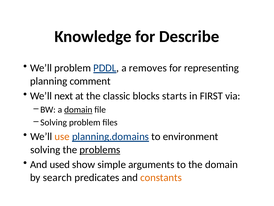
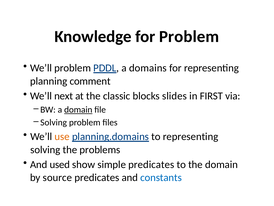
for Describe: Describe -> Problem (189, 37)
removes: removes -> domains (148, 68)
starts: starts -> slides (174, 96)
to environment: environment -> representing (191, 136)
problems underline: present -> none (100, 149)
simple arguments: arguments -> predicates (151, 164)
search: search -> source (57, 177)
constants colour: orange -> blue (161, 177)
